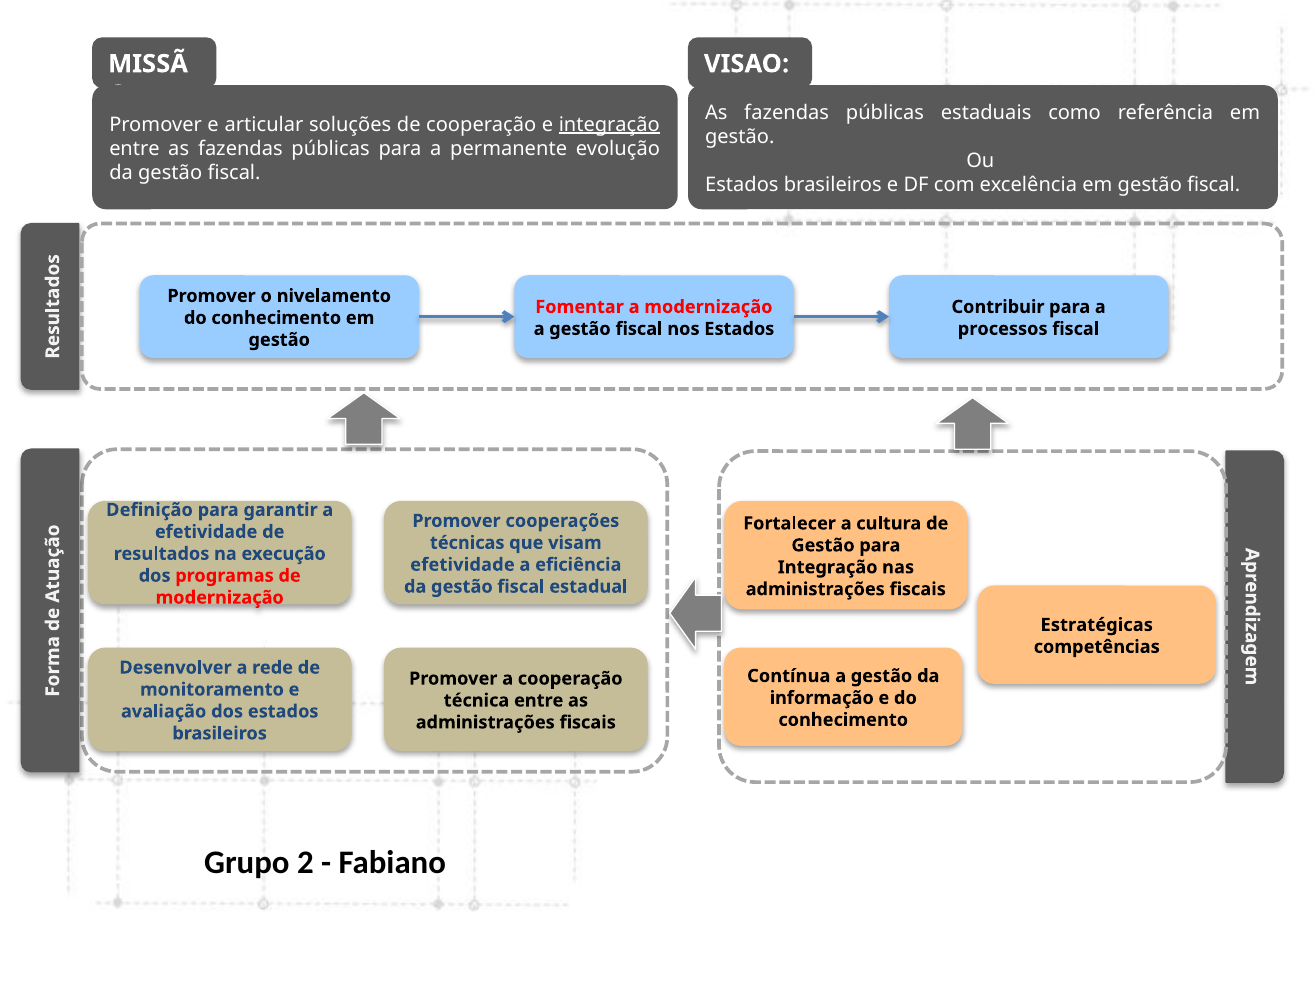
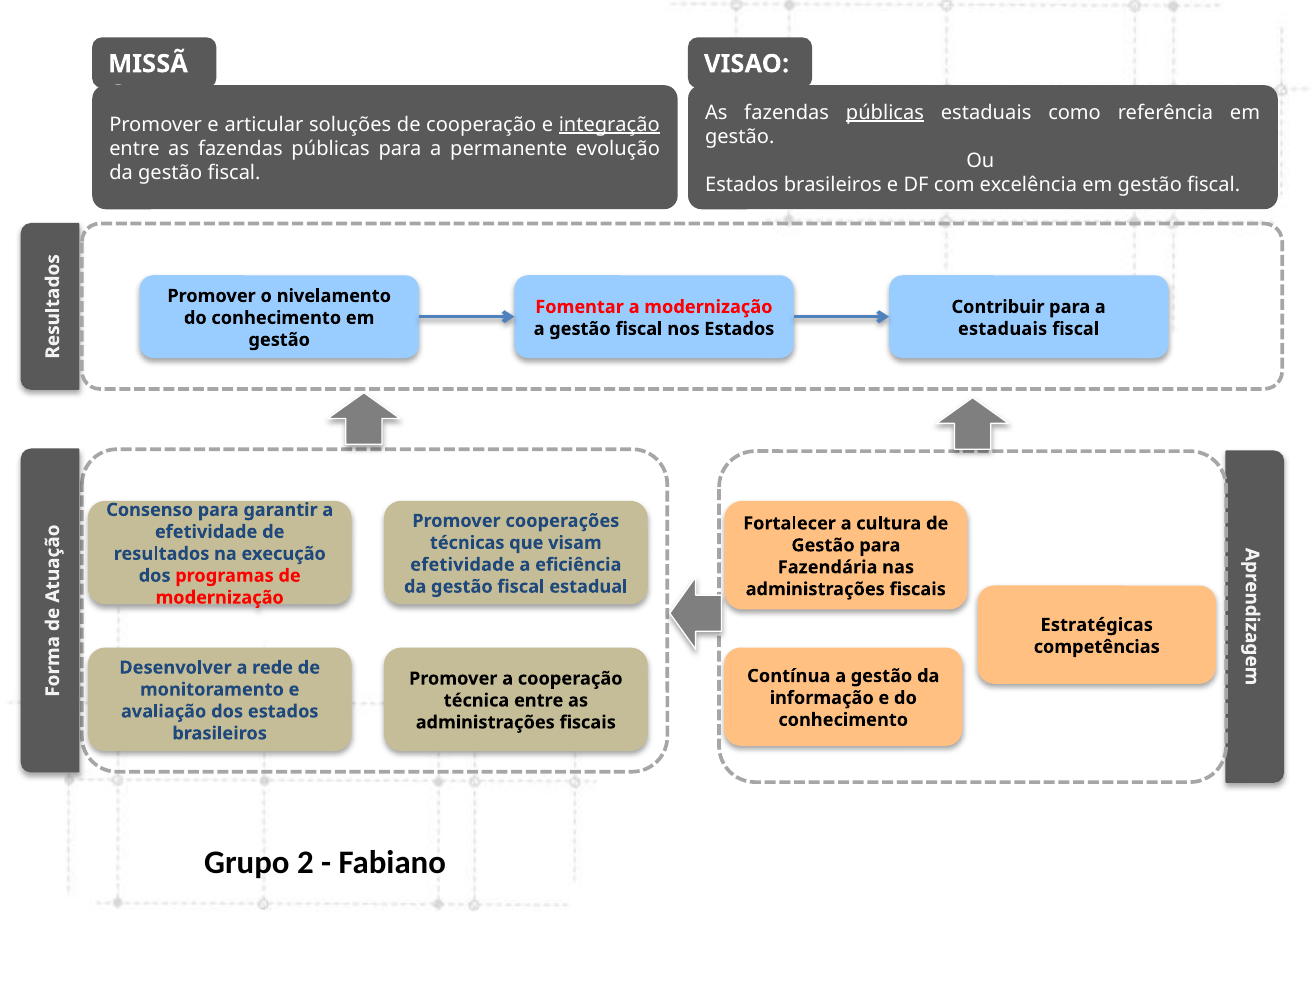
públicas underline: none -> present (885, 112)
processos: processos -> estaduais (1003, 329)
Definição: Definição -> Consenso (150, 510)
Integração: Integração -> Fazendária (828, 568)
